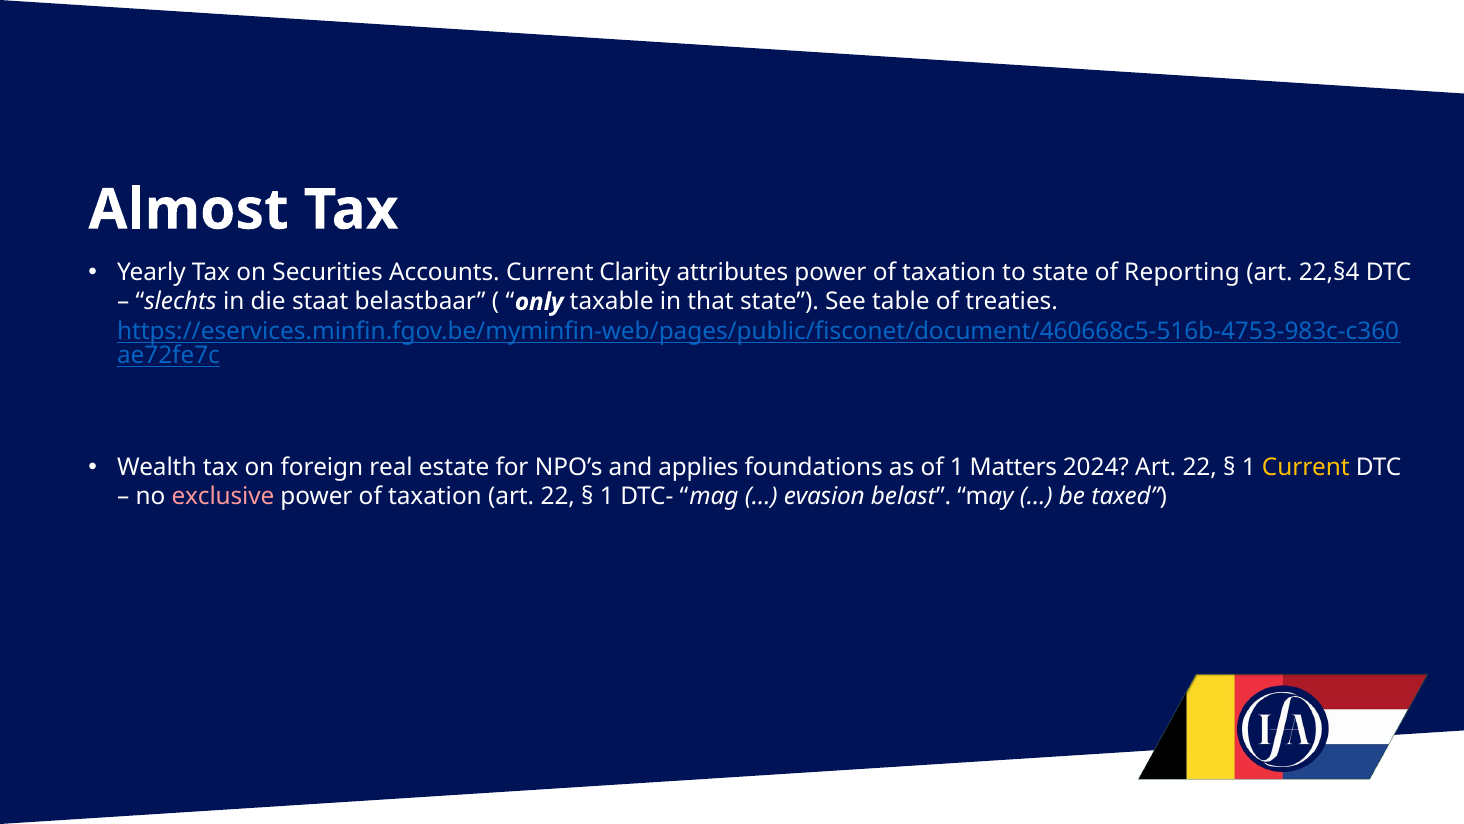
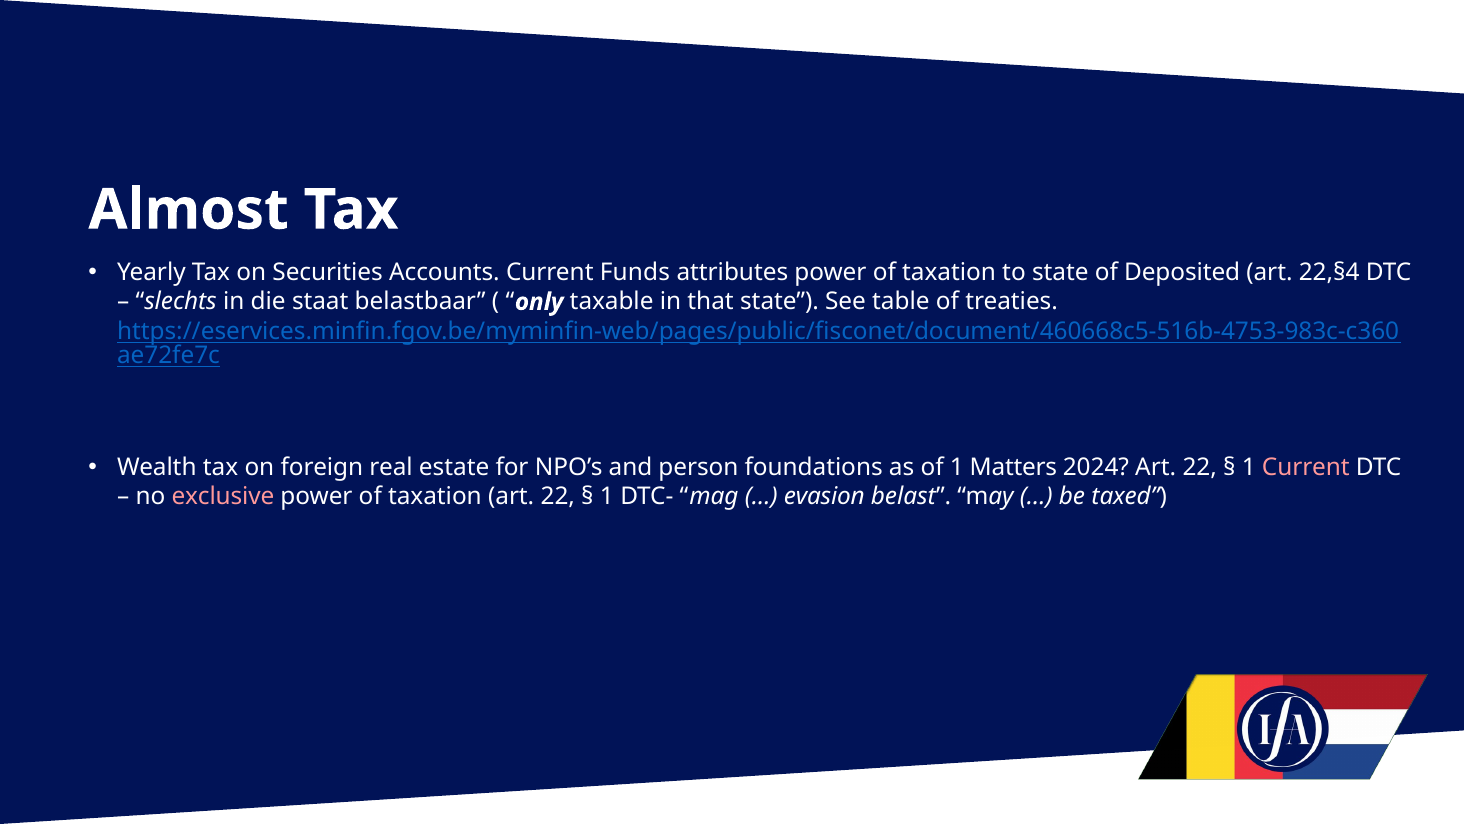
Clarity: Clarity -> Funds (635, 273)
Reporting: Reporting -> Deposited (1182, 273)
applies: applies -> person (698, 467)
Current colour: yellow -> pink (1306, 467)
